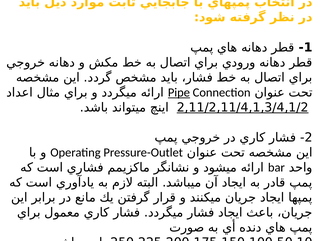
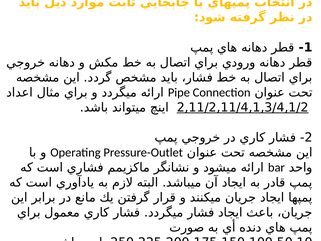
Pipe underline: present -> none (179, 92)
